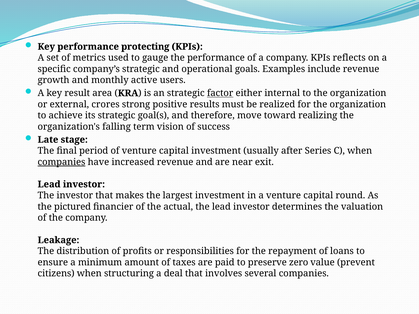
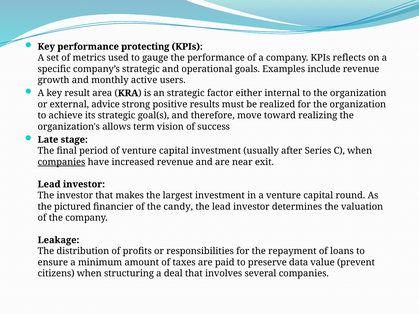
factor underline: present -> none (220, 93)
crores: crores -> advice (106, 104)
falling: falling -> allows (117, 127)
actual: actual -> candy (178, 207)
zero: zero -> data (299, 263)
